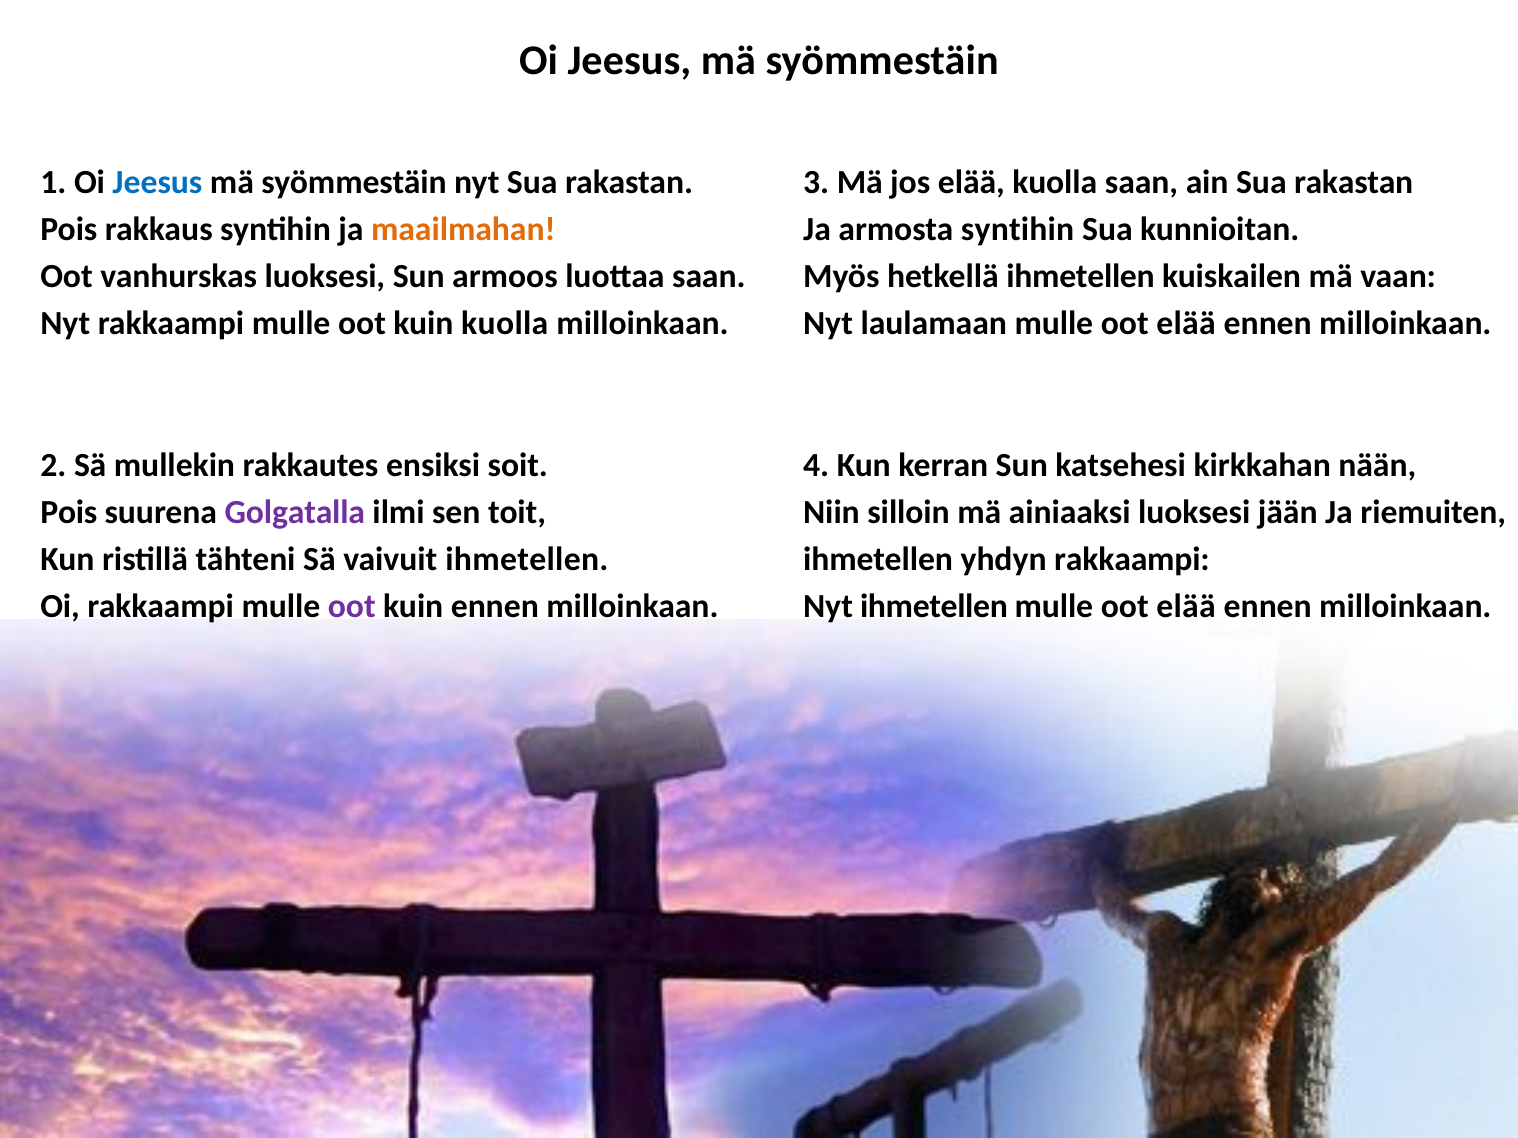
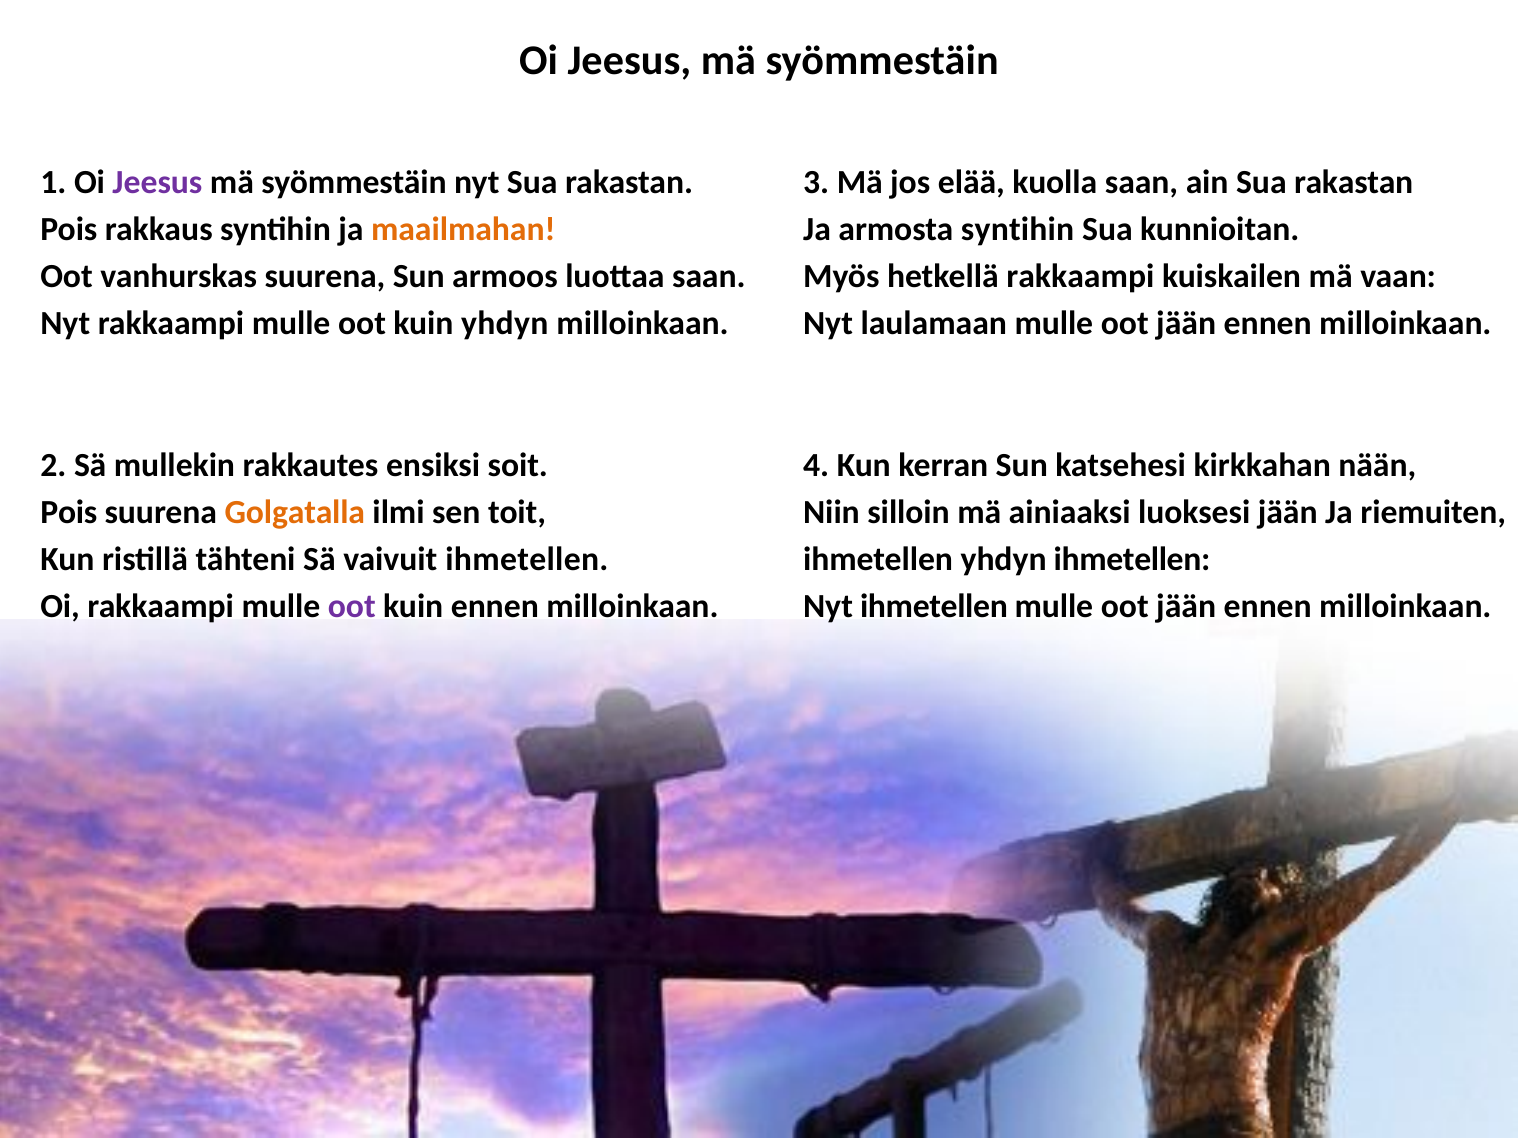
Jeesus colour: blue -> purple (157, 182)
vanhurskas luoksesi: luoksesi -> suurena (325, 276)
hetkellä ihmetellen: ihmetellen -> rakkaampi (1080, 276)
kuin kuolla: kuolla -> yhdyn (505, 324)
elää: elää -> jään (1186, 324)
Golgatalla colour: purple -> orange (295, 512)
yhdyn rakkaampi: rakkaampi -> ihmetellen (1132, 560)
elää: elää -> jään (1186, 607)
